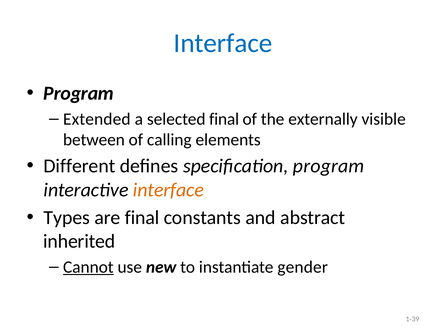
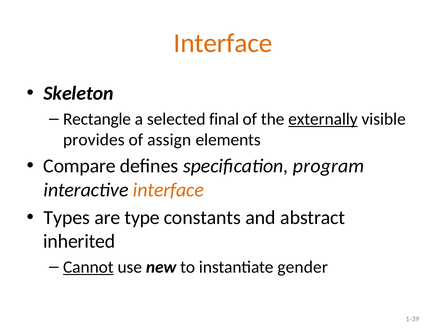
Interface colour: blue -> orange (223, 43)
Program: Program -> Skeleton (79, 94)
Extended: Extended -> Rectangle (97, 119)
externally underline: none -> present (323, 119)
between: between -> provides (94, 140)
calling: calling -> assign (169, 140)
Different: Different -> Compare (79, 166)
are final: final -> type (142, 218)
